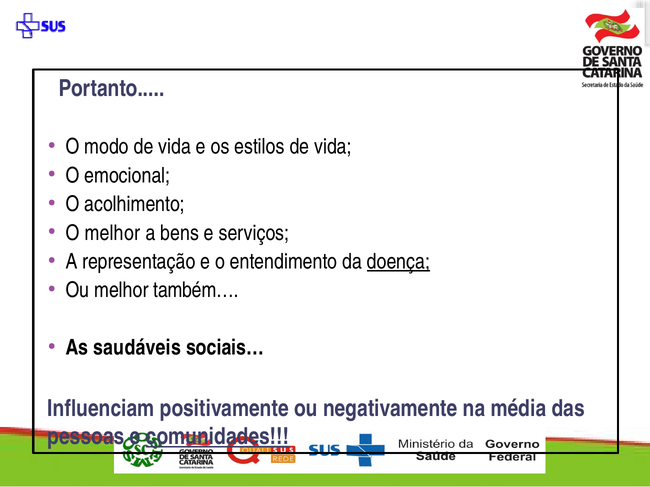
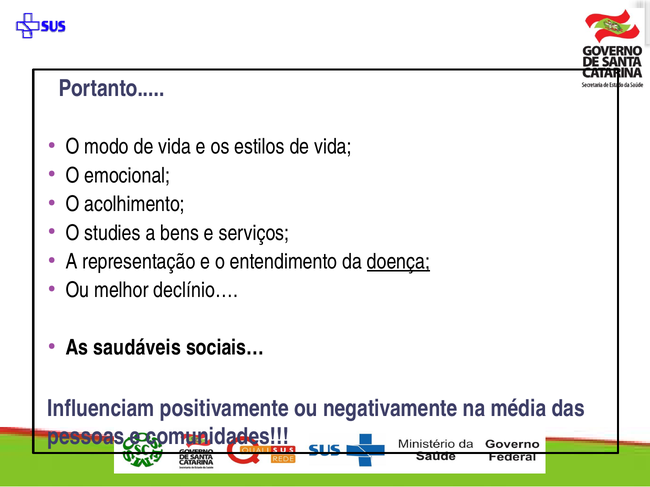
O melhor: melhor -> studies (112, 233)
também…: também… -> declínio… (196, 291)
comunidades underline: present -> none (217, 437)
